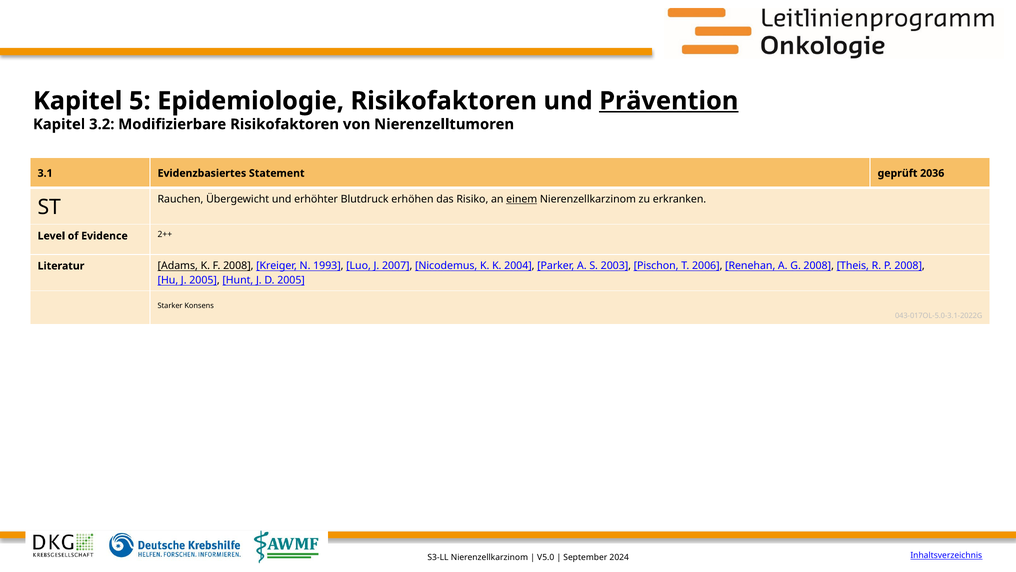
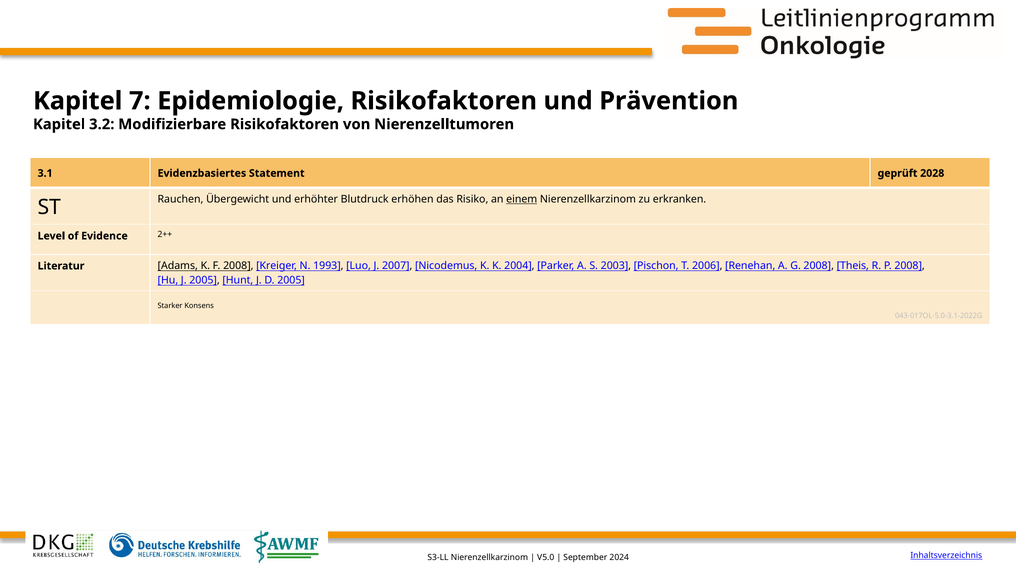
5: 5 -> 7 (140, 101)
Prävention underline: present -> none (669, 101)
2036: 2036 -> 2028 (932, 173)
